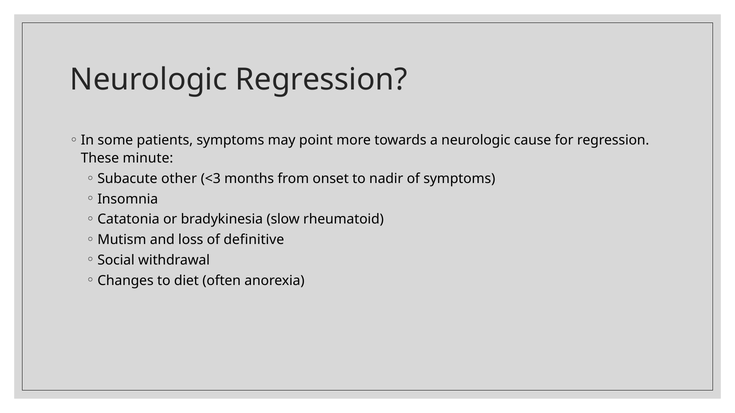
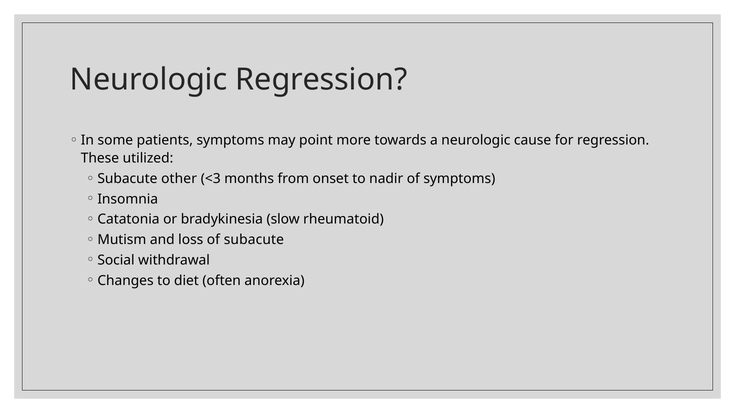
minute: minute -> utilized (148, 159)
of definitive: definitive -> subacute (254, 240)
